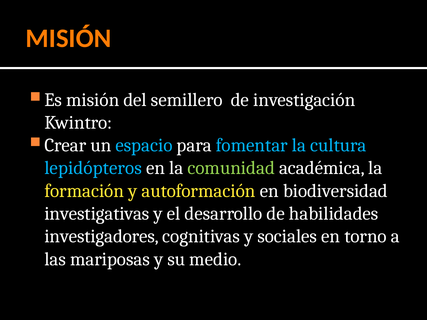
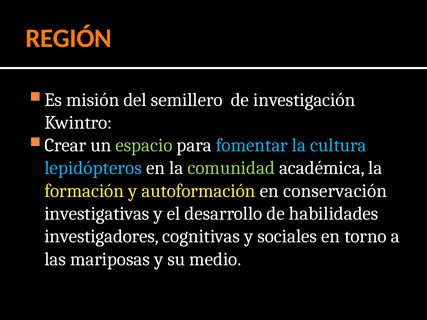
MISIÓN: MISIÓN -> REGIÓN (69, 38)
espacio colour: light blue -> light green (144, 145)
biodiversidad: biodiversidad -> conservación (335, 191)
